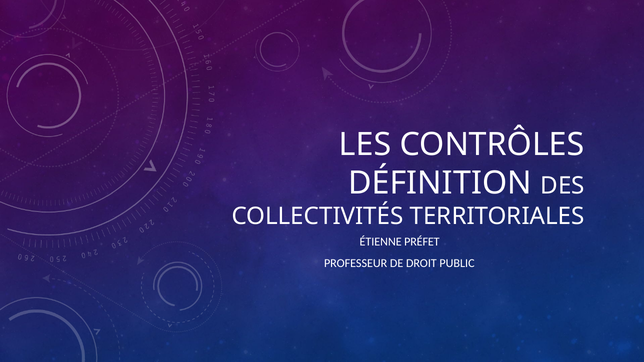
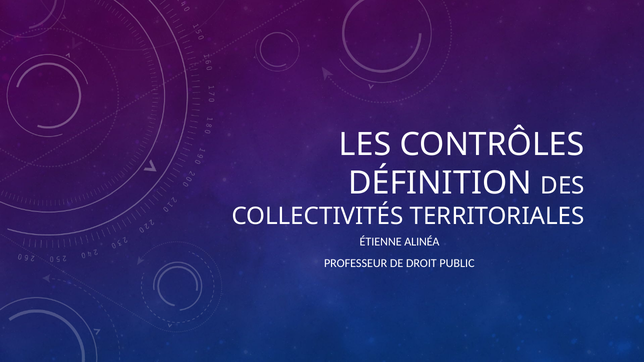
PRÉFET: PRÉFET -> ALINÉA (422, 242)
